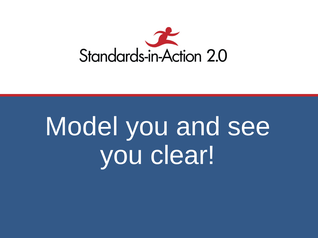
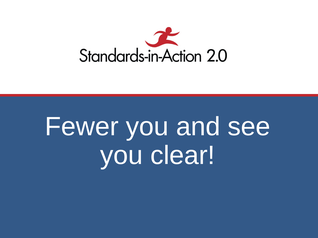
Model: Model -> Fewer (82, 127)
